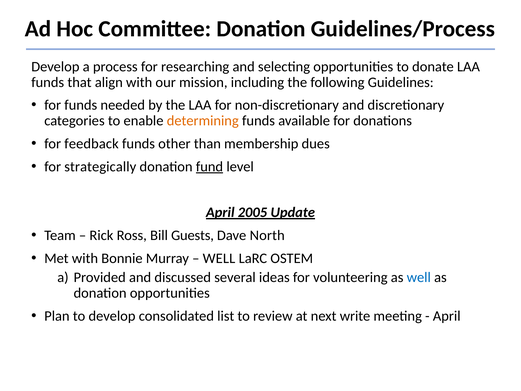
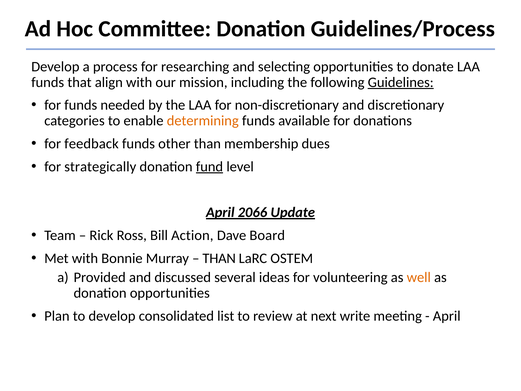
Guidelines underline: none -> present (401, 82)
2005: 2005 -> 2066 (252, 212)
Guests: Guests -> Action (192, 235)
North: North -> Board (267, 235)
WELL: WELL -> THAN (219, 258)
well colour: blue -> orange (419, 277)
